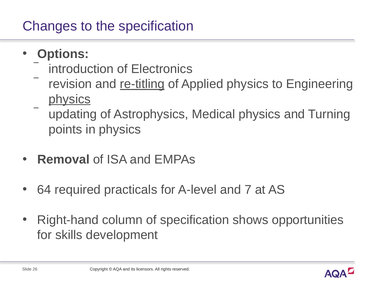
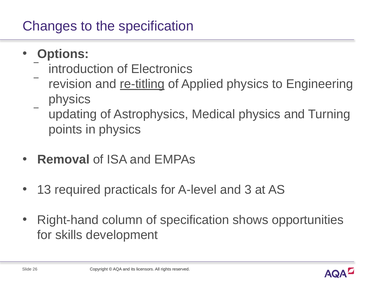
physics underline: present -> none (70, 99)
64: 64 -> 13 (44, 190)
7: 7 -> 3 (248, 190)
